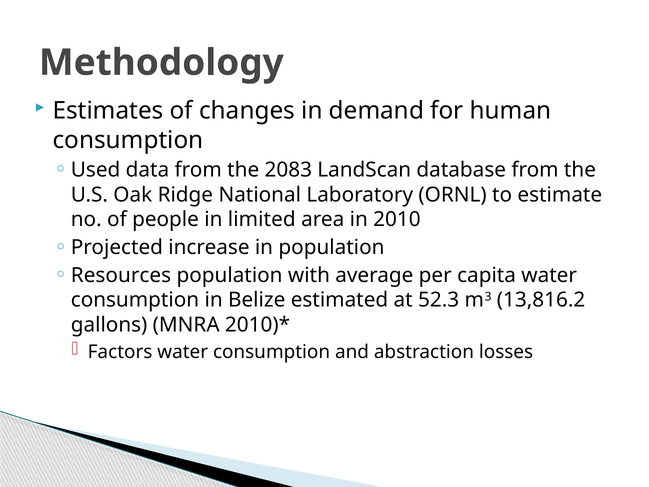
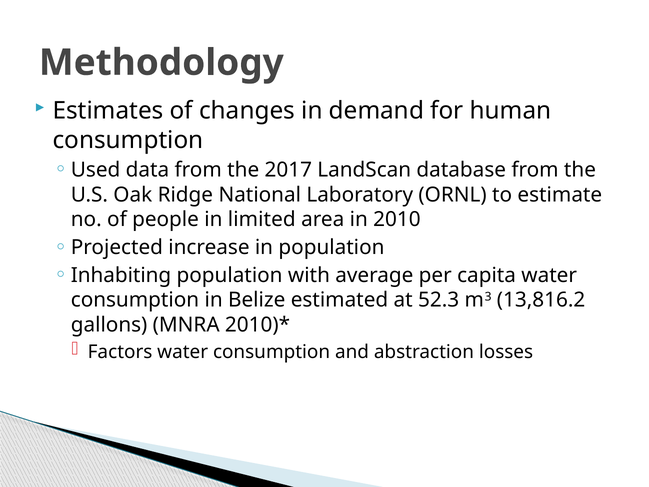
2083: 2083 -> 2017 (288, 170)
Resources: Resources -> Inhabiting (121, 275)
